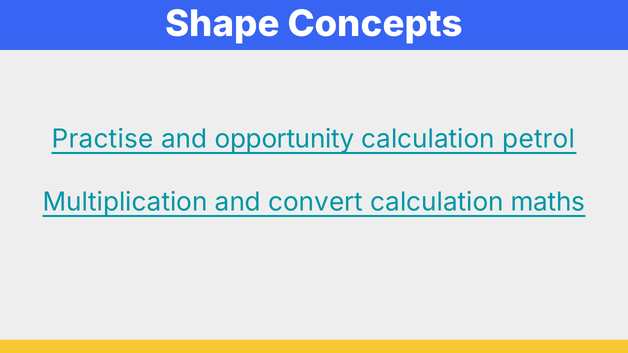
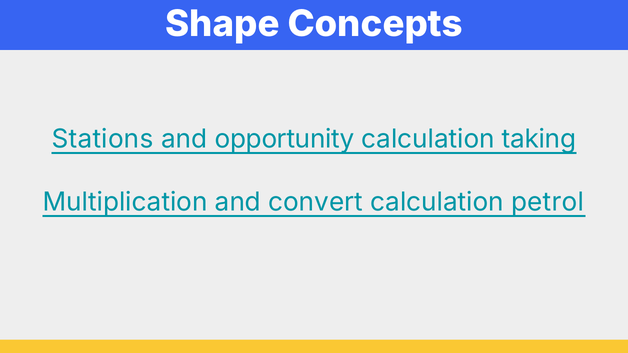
Practise: Practise -> Stations (103, 139)
petrol: petrol -> taking (539, 139)
maths: maths -> petrol (548, 202)
